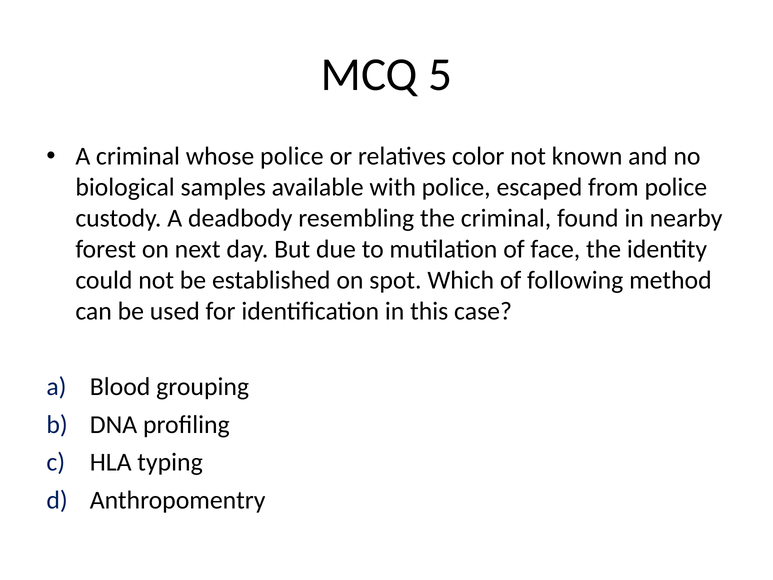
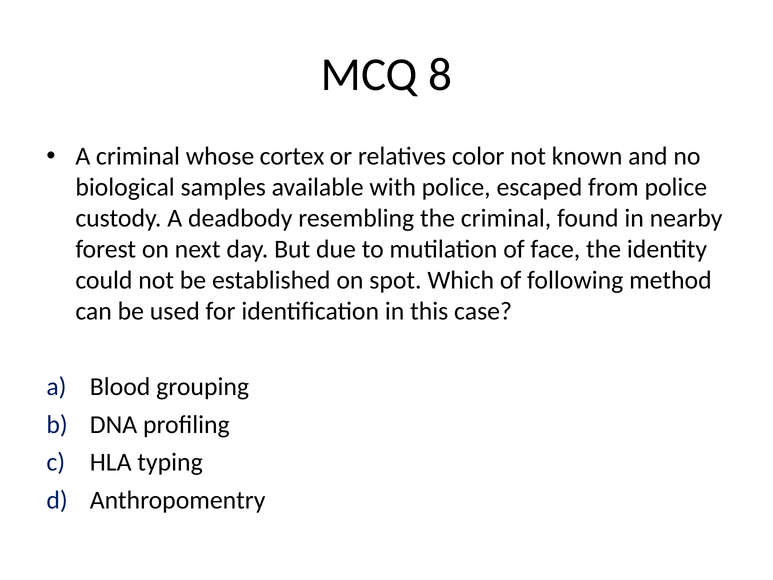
5: 5 -> 8 (440, 75)
whose police: police -> cortex (292, 156)
